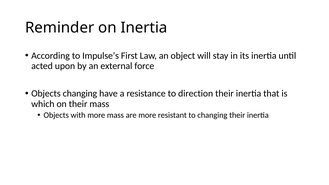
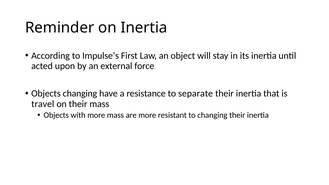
direction: direction -> separate (196, 94)
which: which -> travel (43, 104)
